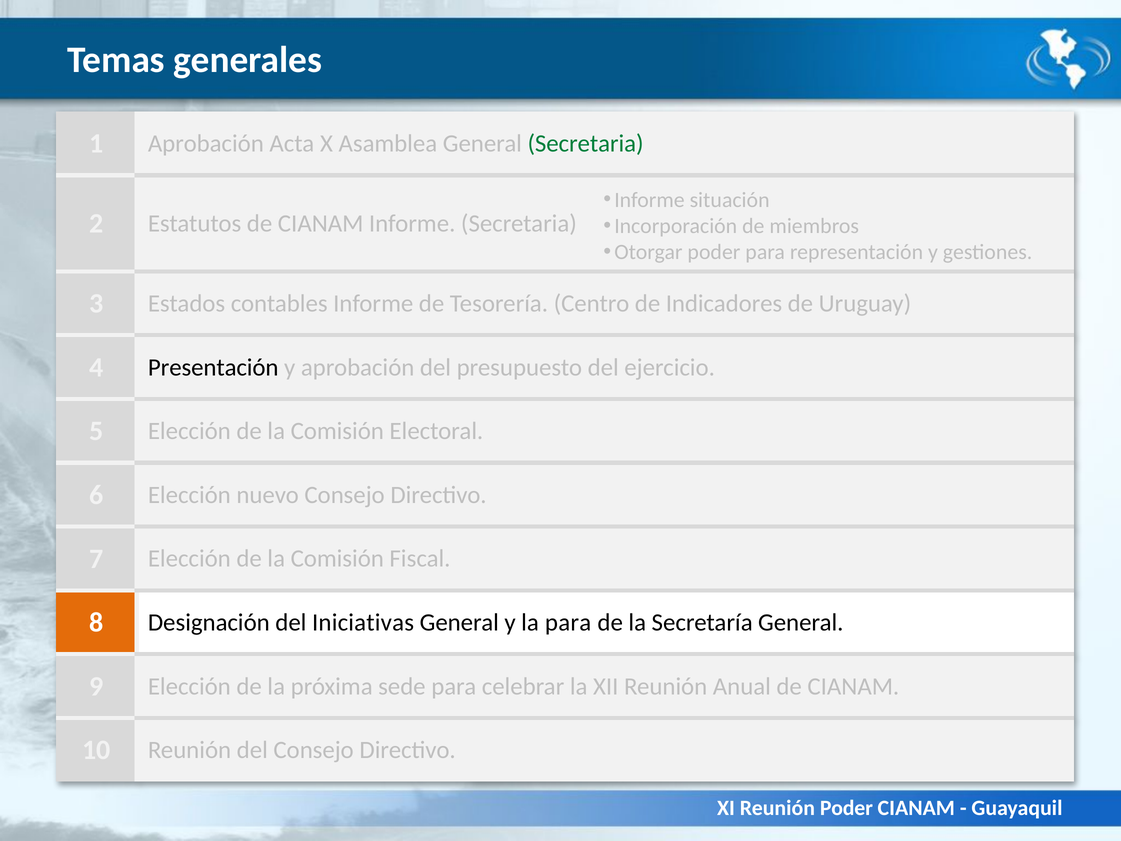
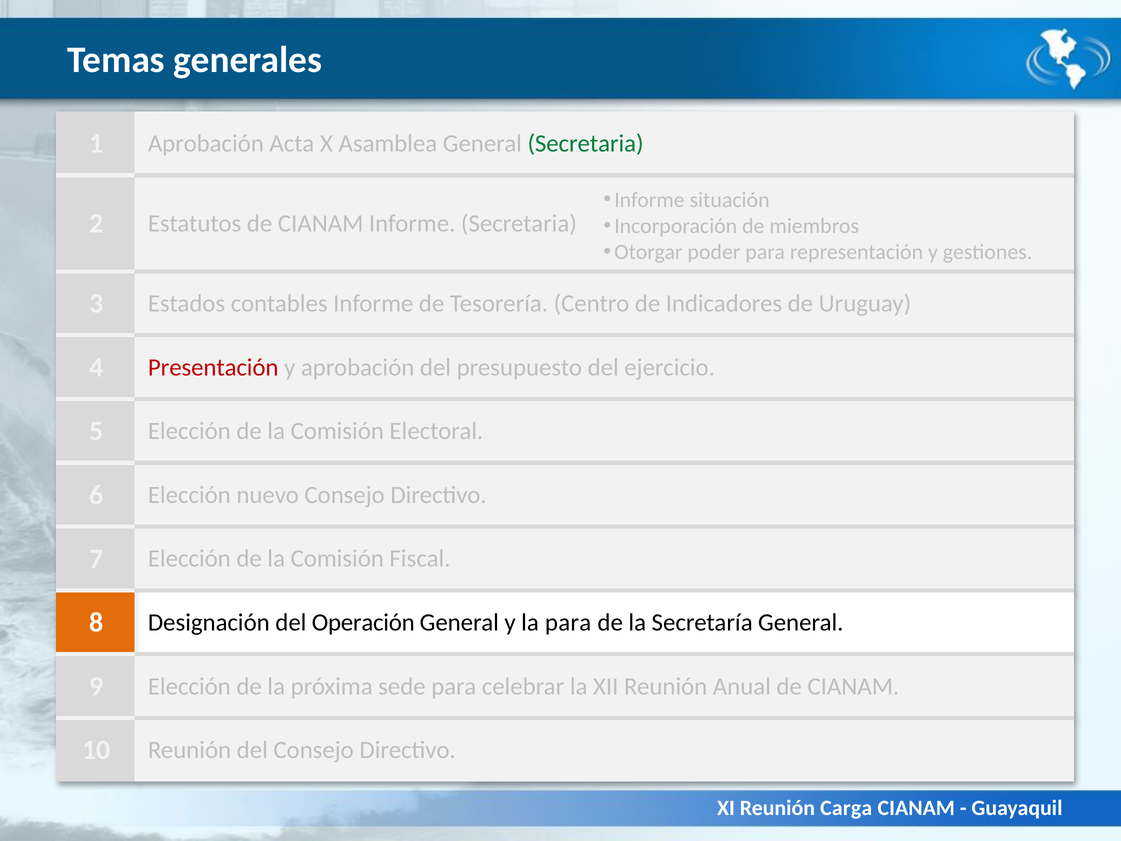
Presentación colour: black -> red (213, 367)
Iniciativas: Iniciativas -> Operación (363, 622)
Reunión Poder: Poder -> Carga (846, 808)
